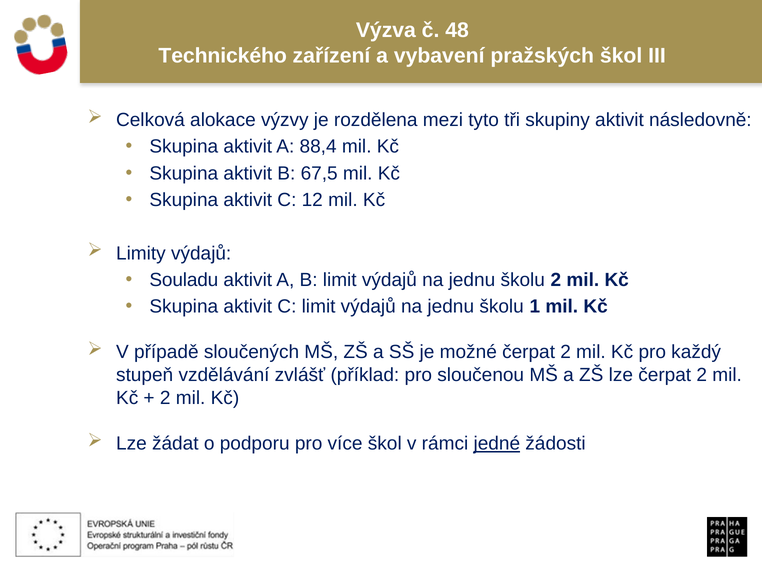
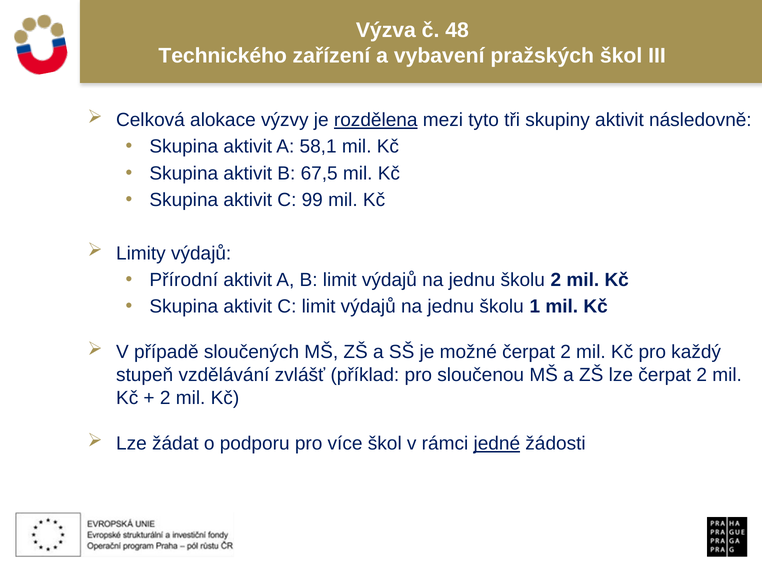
rozdělena underline: none -> present (376, 120)
88,4: 88,4 -> 58,1 (318, 147)
12: 12 -> 99 (312, 200)
Souladu: Souladu -> Přírodní (184, 280)
